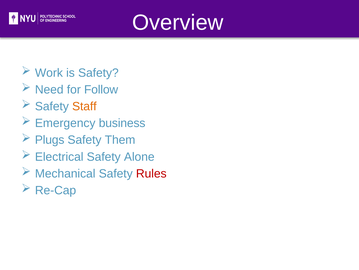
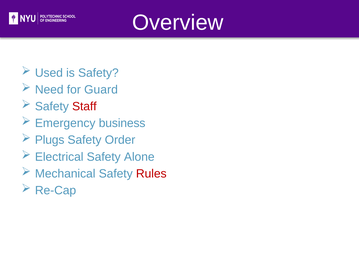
Work: Work -> Used (49, 73)
Follow: Follow -> Guard (101, 89)
Staff colour: orange -> red (84, 106)
Them: Them -> Order (120, 140)
